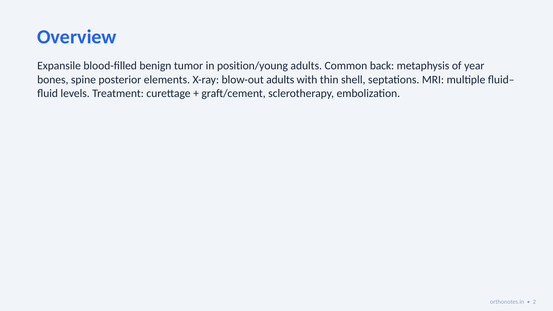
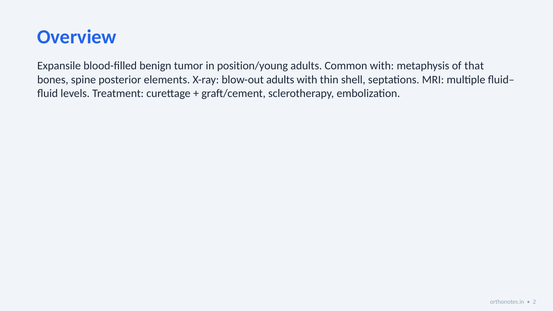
Common back: back -> with (382, 66)
year: year -> that (474, 66)
